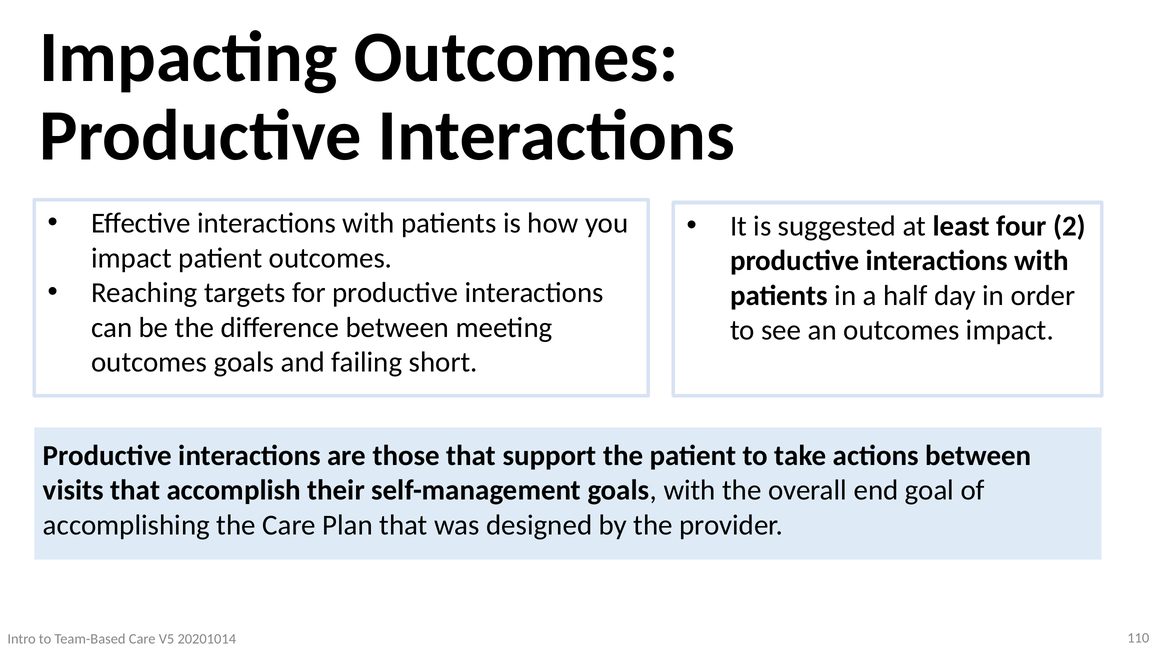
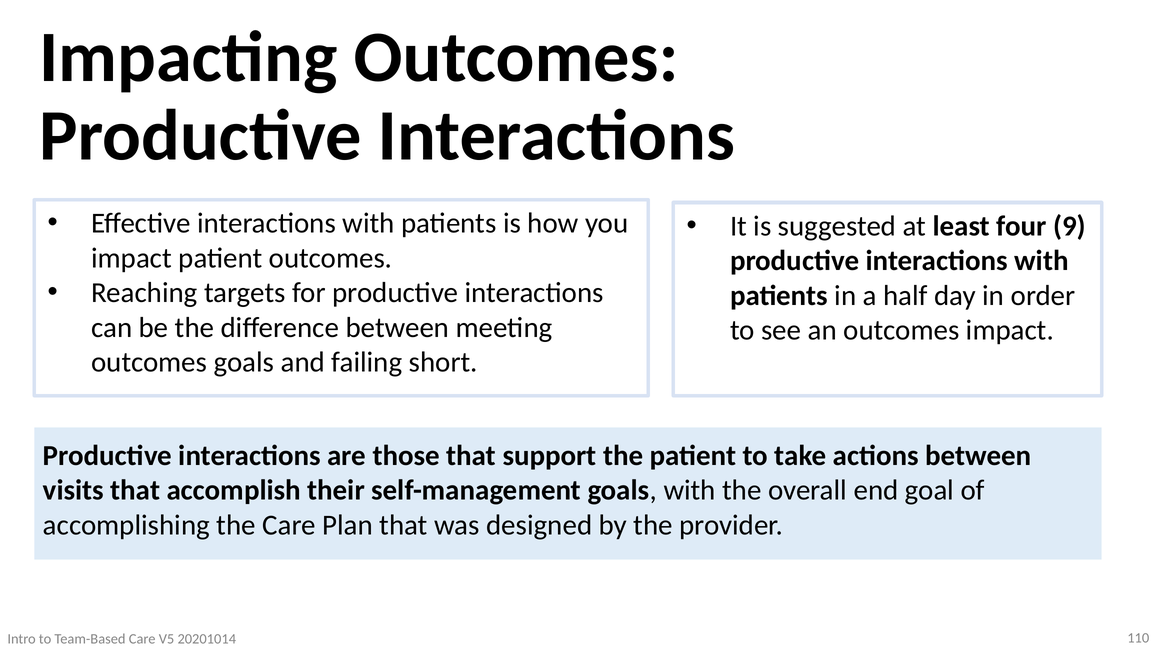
2: 2 -> 9 (1069, 226)
